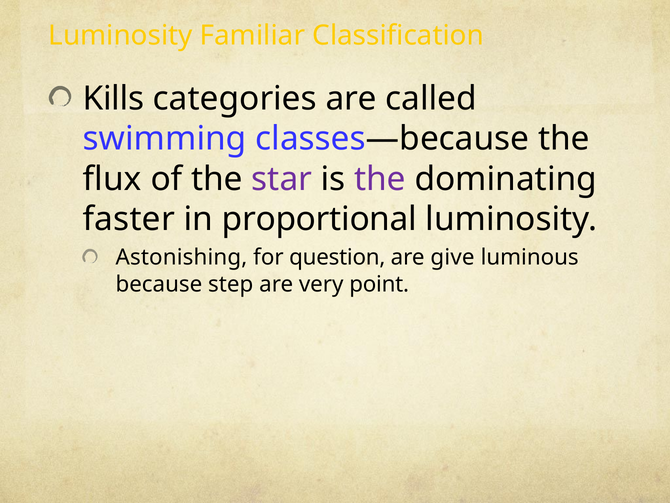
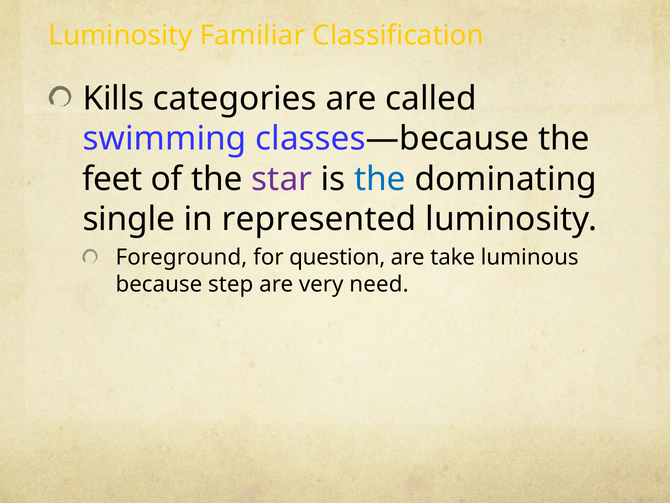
flux: flux -> feet (112, 179)
the colour: purple -> blue (380, 179)
faster: faster -> single (129, 219)
proportional: proportional -> represented (319, 219)
Astonishing: Astonishing -> Foreground (181, 257)
give: give -> take (453, 257)
point: point -> need (379, 284)
